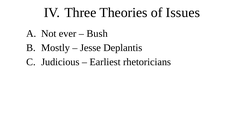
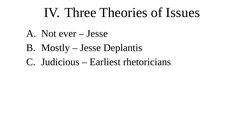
Bush: Bush -> Jesse (97, 34)
